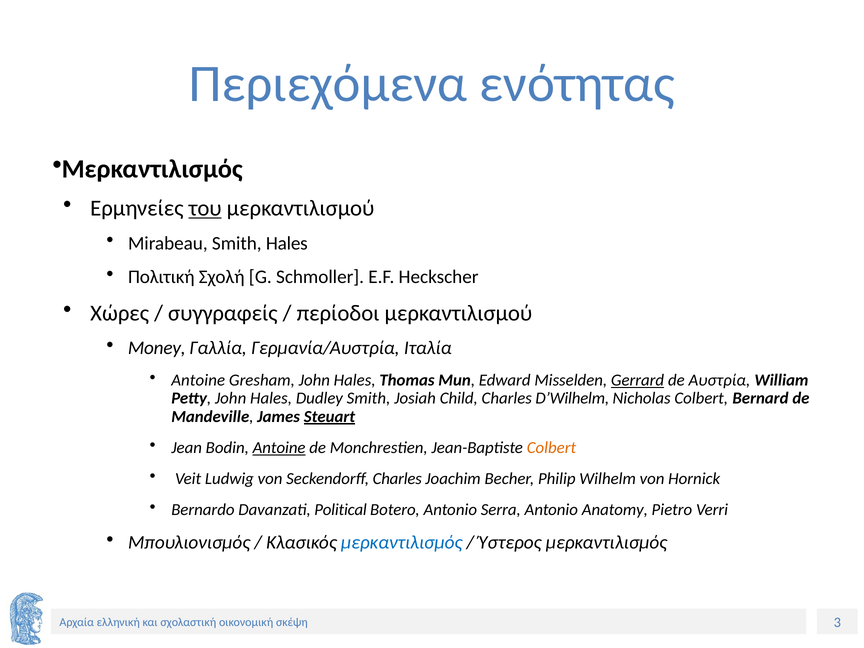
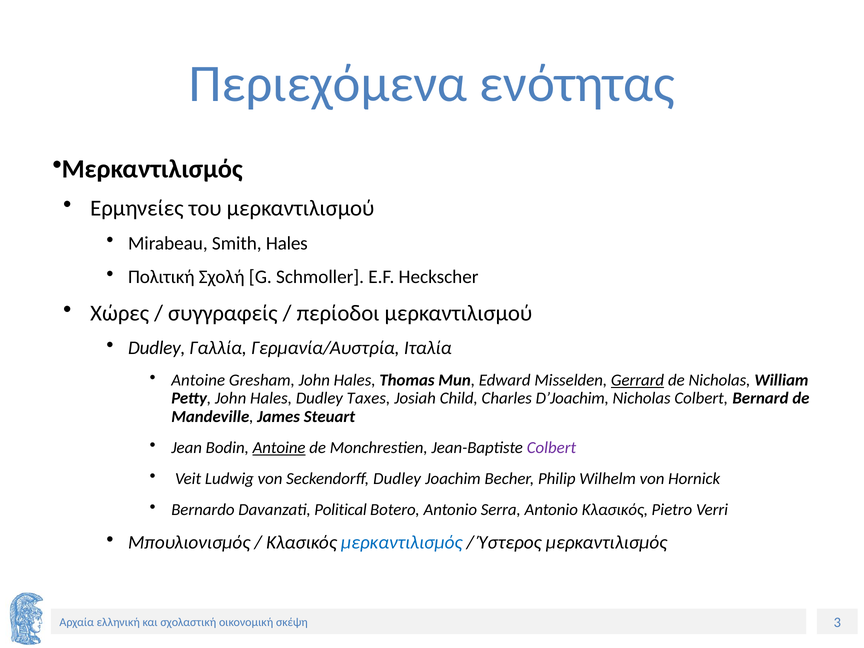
του underline: present -> none (205, 208)
Money: Money -> Dudley (157, 348)
de Αυστρία: Αυστρία -> Nicholas (719, 380)
Dudley Smith: Smith -> Taxes (369, 398)
D’Wilhelm: D’Wilhelm -> D’Joachim (572, 398)
Steuart underline: present -> none (329, 417)
Colbert colour: orange -> purple (551, 448)
Seckendorff Charles: Charles -> Dudley (397, 479)
Antonio Anatomy: Anatomy -> Κλασικός (615, 510)
